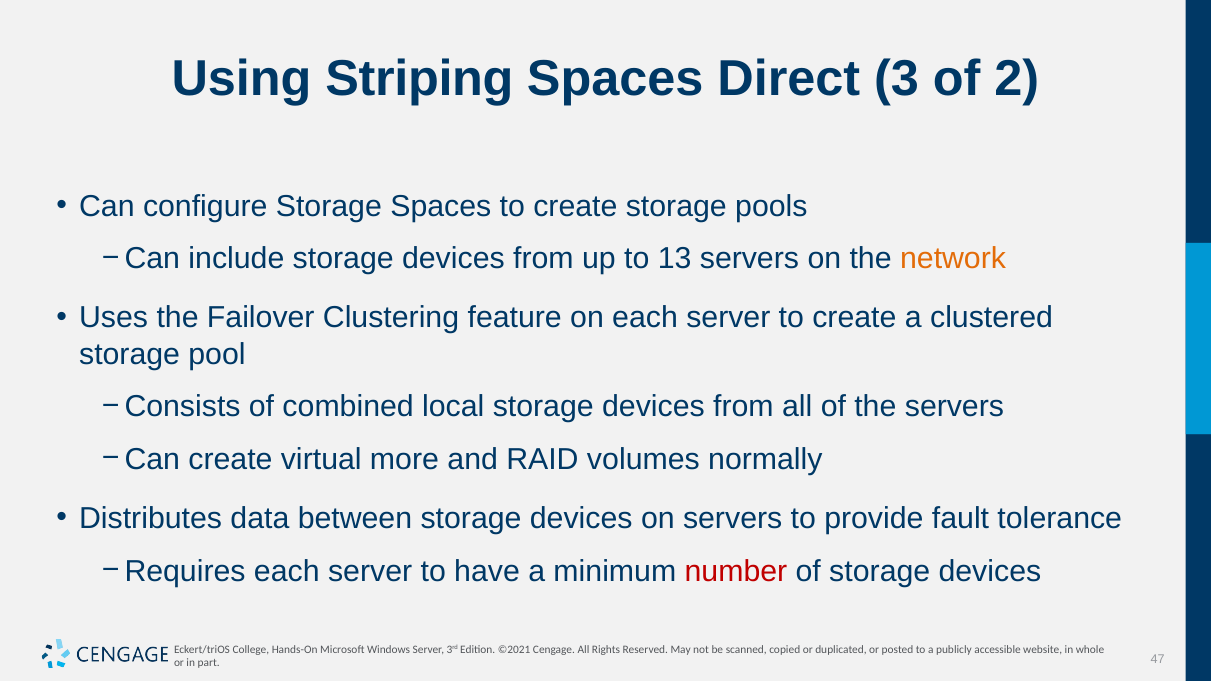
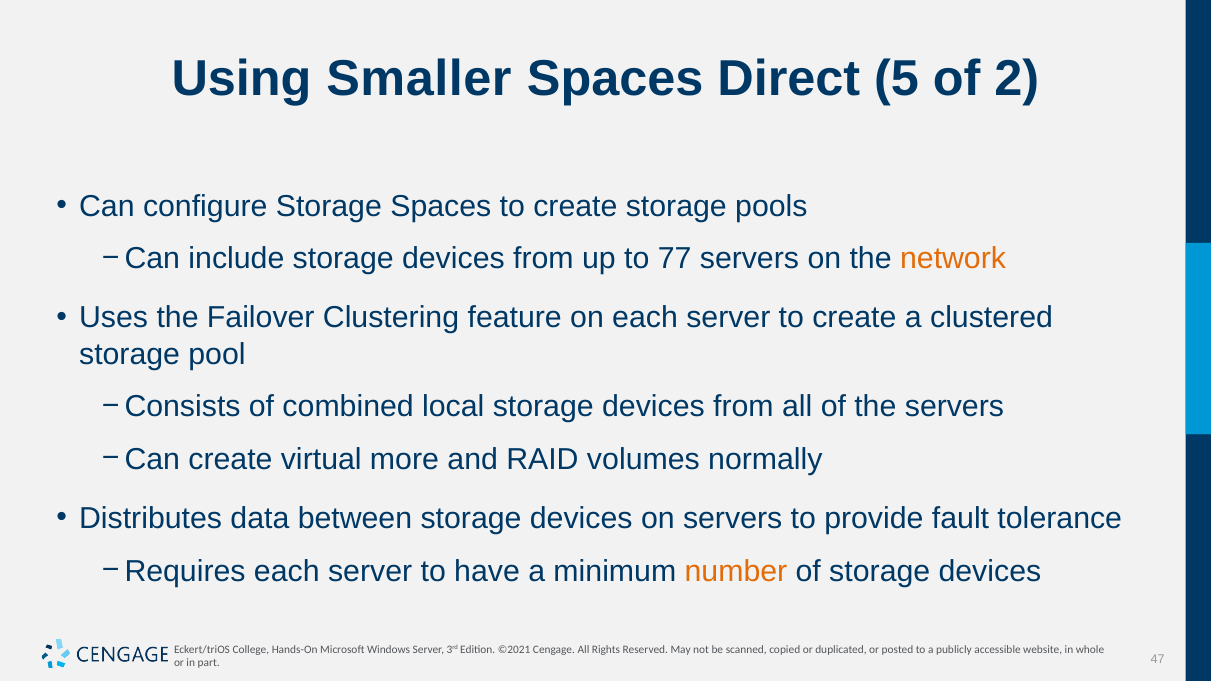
Striping: Striping -> Smaller (419, 79)
3: 3 -> 5 (897, 79)
13: 13 -> 77 (675, 259)
number colour: red -> orange (736, 571)
